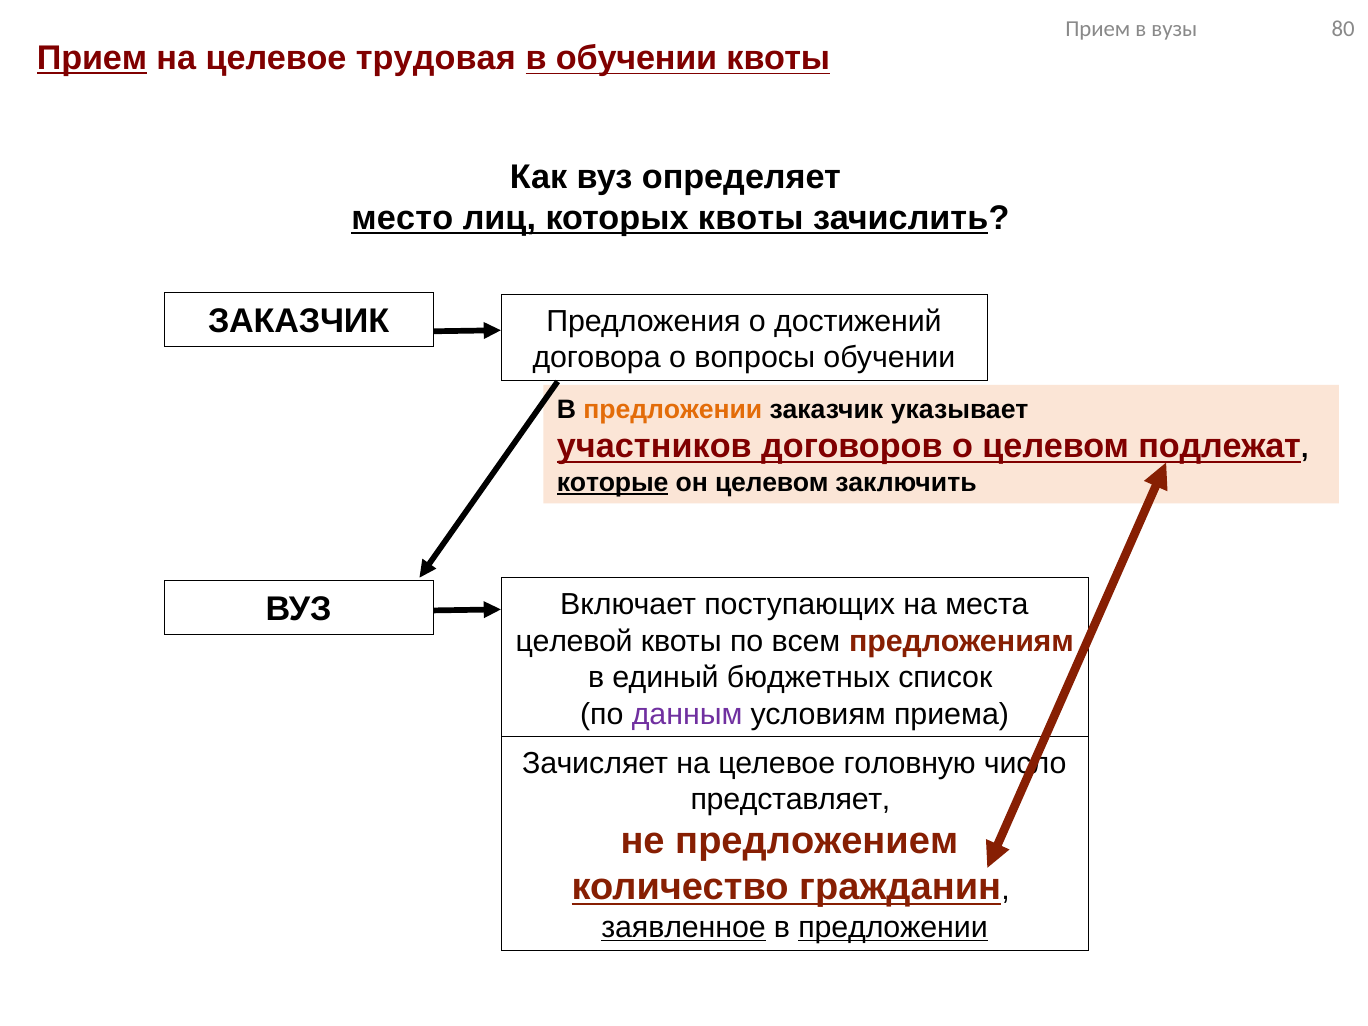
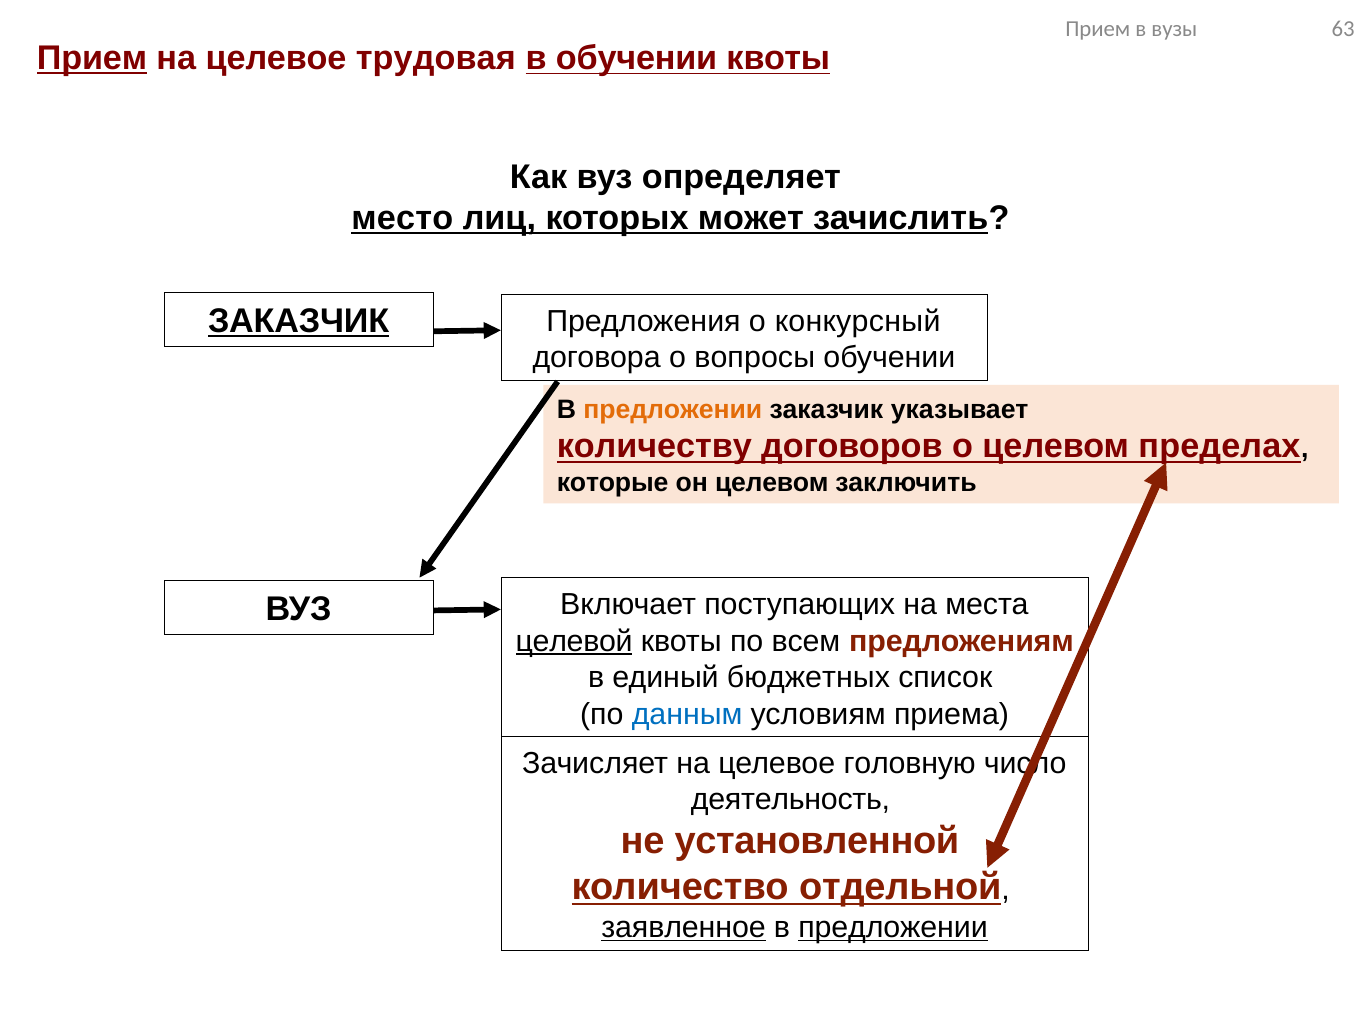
80: 80 -> 63 (1343, 29)
которых квоты: квоты -> может (751, 218)
ЗАКАЗЧИК underline: none -> present (299, 322)
достижений: достижений -> конкурсный (858, 321)
участников: участников -> количеству (654, 447)
подлежат: подлежат -> пределах (1219, 447)
которые underline: present -> none (613, 483)
целевой underline: none -> present (574, 641)
данным colour: purple -> blue (687, 714)
представляет: представляет -> деятельность (790, 800)
предложением: предложением -> установленной (817, 841)
гражданин: гражданин -> отдельной (900, 887)
